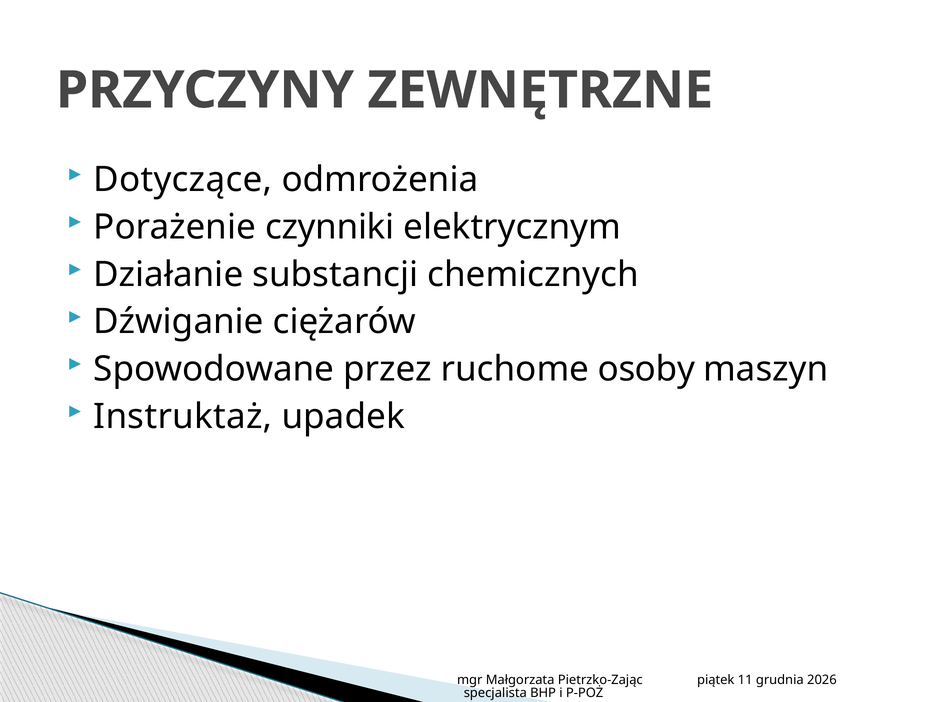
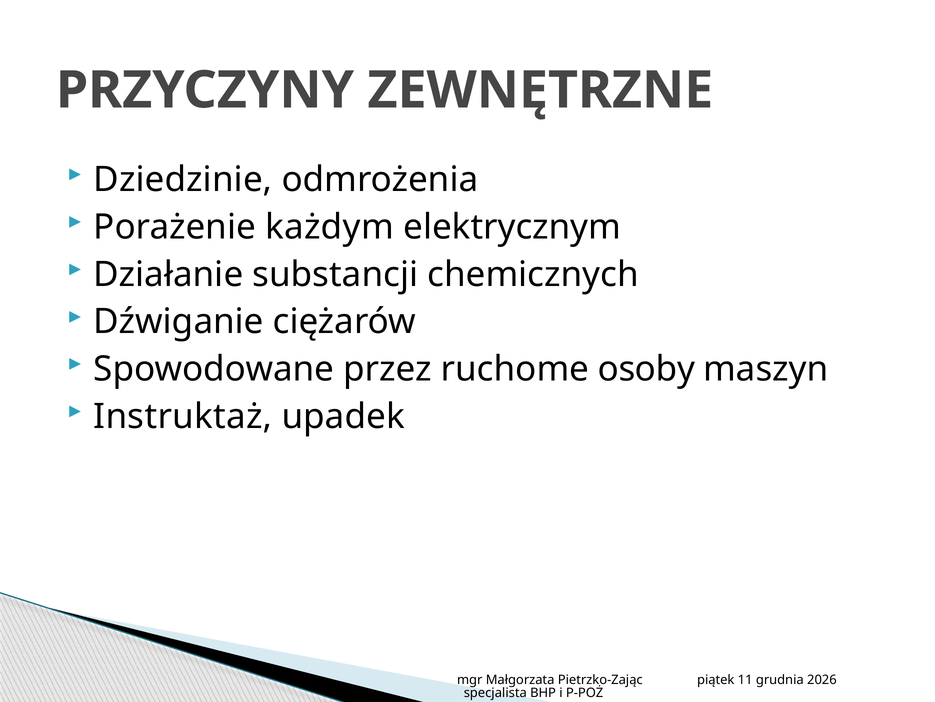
Dotyczące: Dotyczące -> Dziedzinie (183, 180)
czynniki: czynniki -> każdym (329, 227)
